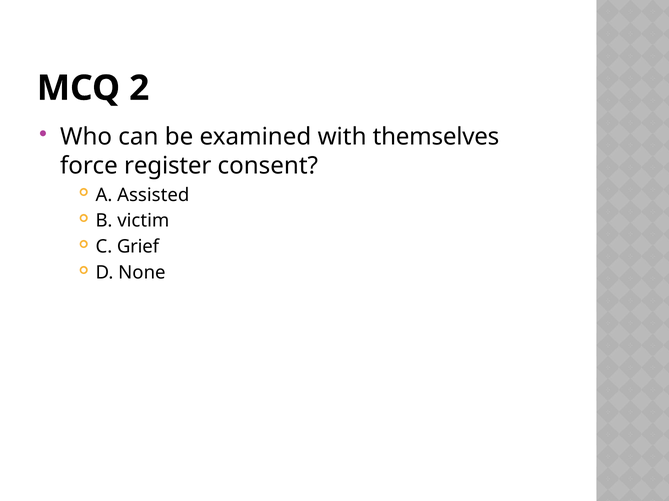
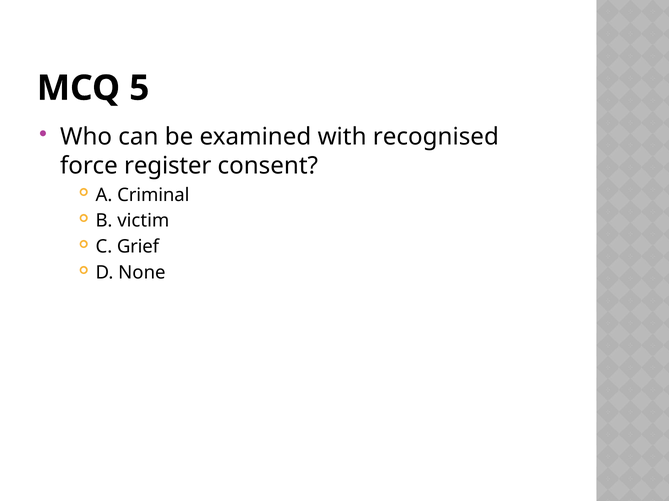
2: 2 -> 5 (139, 88)
themselves: themselves -> recognised (436, 137)
Assisted: Assisted -> Criminal (153, 195)
